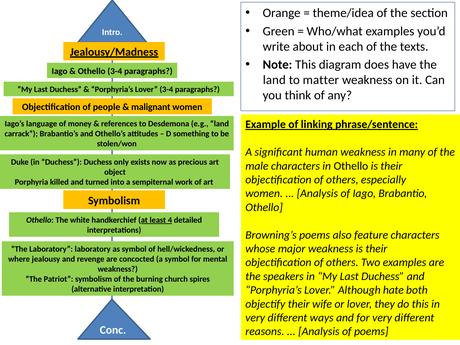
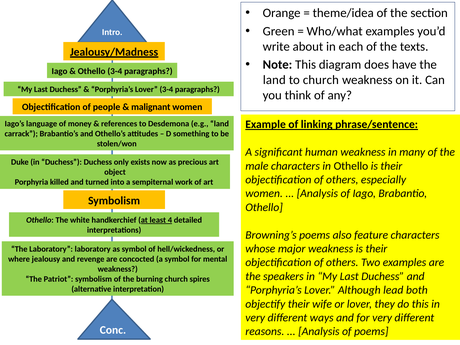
to matter: matter -> church (321, 80)
hate: hate -> lead (393, 290)
